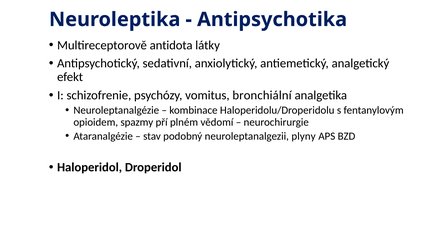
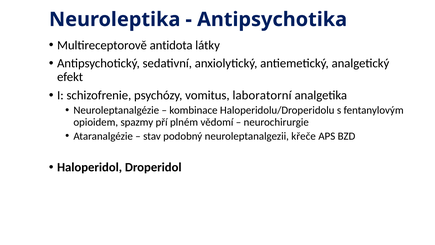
bronchiální: bronchiální -> laboratorní (262, 95)
plyny: plyny -> křeče (304, 136)
